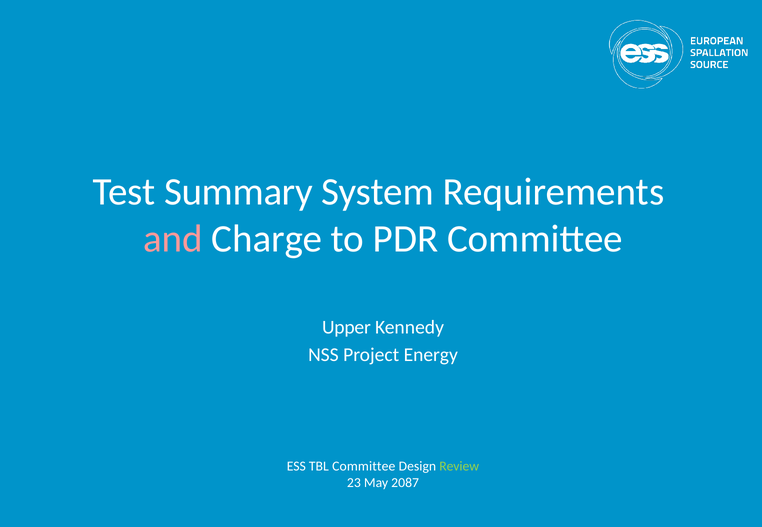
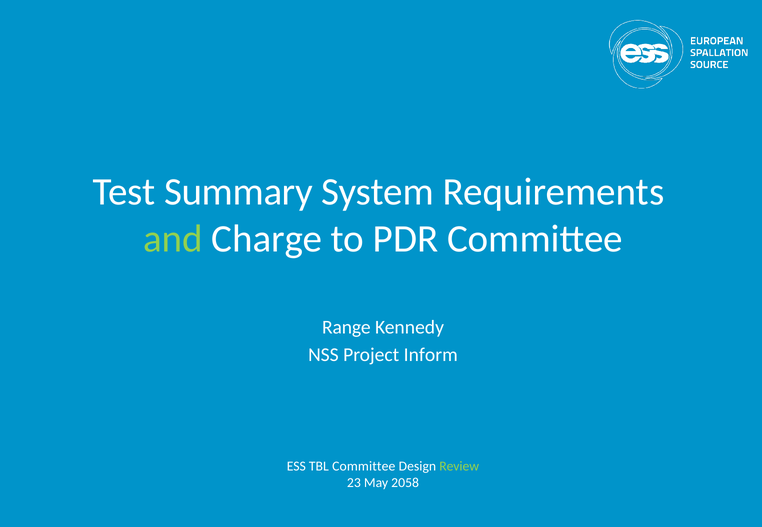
and colour: pink -> light green (173, 239)
Upper: Upper -> Range (346, 328)
Energy: Energy -> Inform (431, 355)
2087: 2087 -> 2058 (405, 483)
